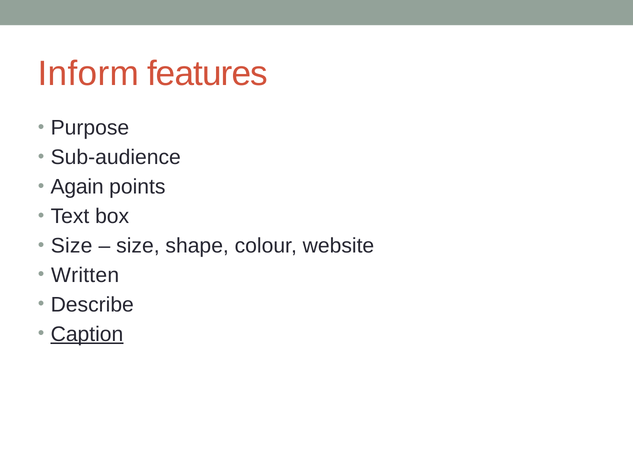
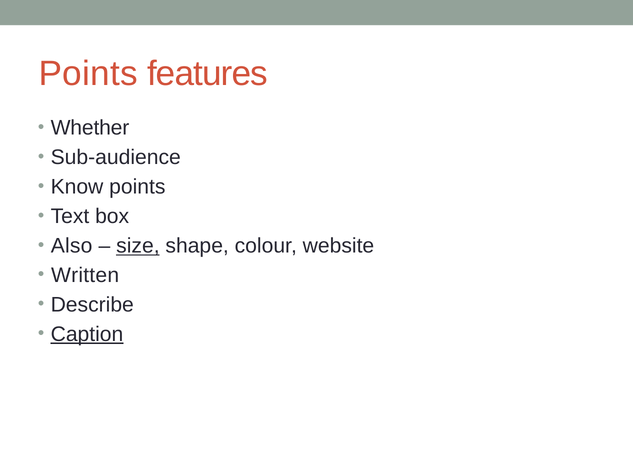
Inform: Inform -> Points (88, 74)
Purpose: Purpose -> Whether (90, 128)
Again: Again -> Know (77, 187)
Size: Size -> Also (72, 246)
size underline: none -> present (138, 246)
